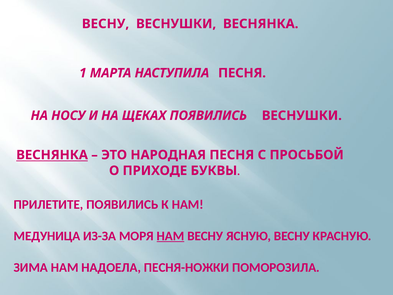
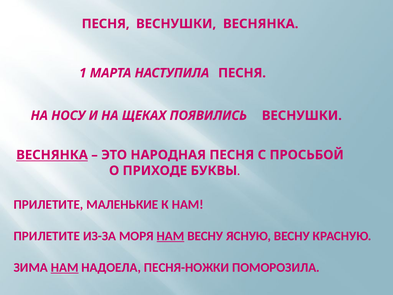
ВЕСНУ: ВЕСНУ -> ПЕСНЯ (106, 24)
ПРИЛЕТИТЕ ПОЯВИЛИСЬ: ПОЯВИЛИСЬ -> МАЛЕНЬКИЕ (122, 204)
МЕДУНИЦА: МЕДУНИЦА -> ПРИЛЕТИТЕ (47, 236)
НАМ underline: none -> present (65, 267)
